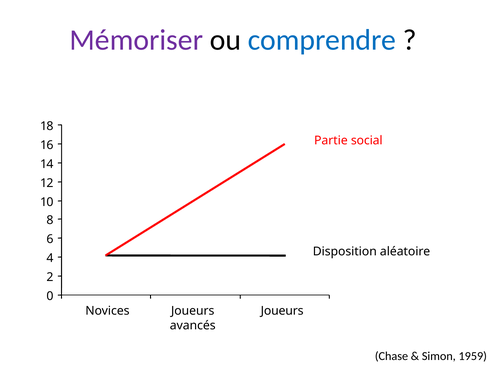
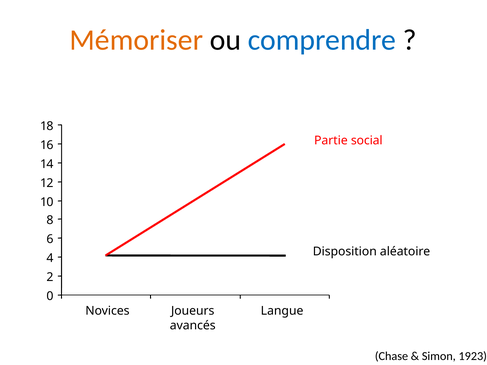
Mémoriser colour: purple -> orange (136, 40)
Novices Joueurs: Joueurs -> Langue (282, 311)
1959: 1959 -> 1923 (473, 357)
